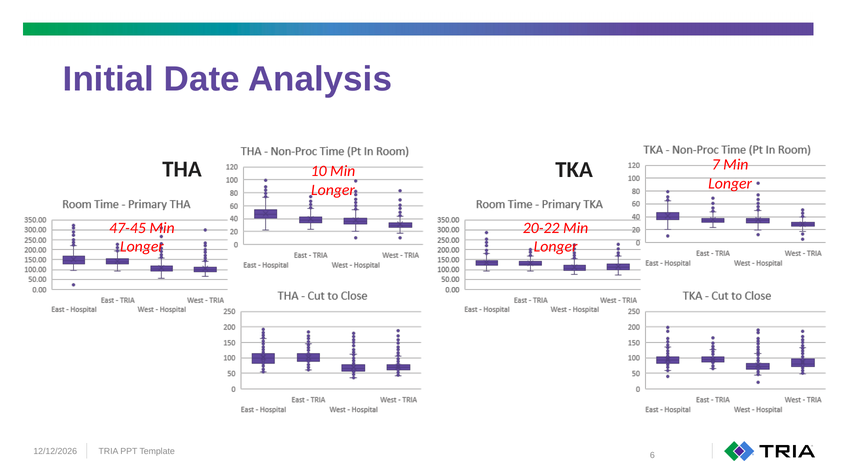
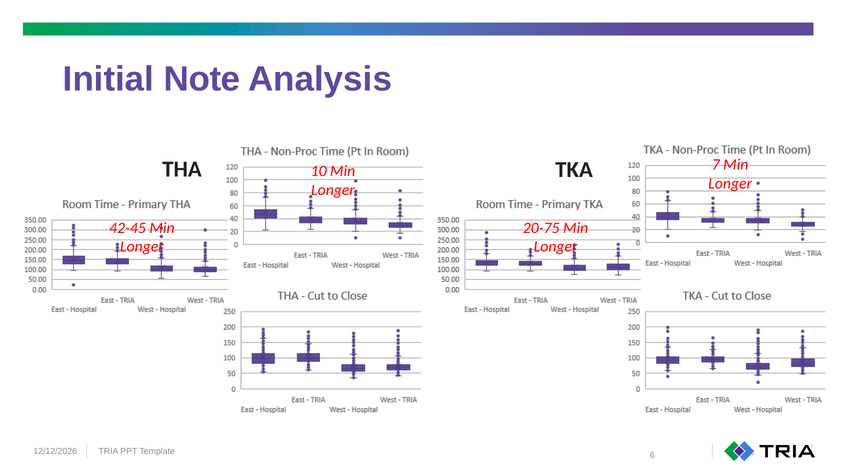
Date: Date -> Note (202, 79)
47-45: 47-45 -> 42-45 (128, 228)
20-22: 20-22 -> 20-75 (541, 228)
